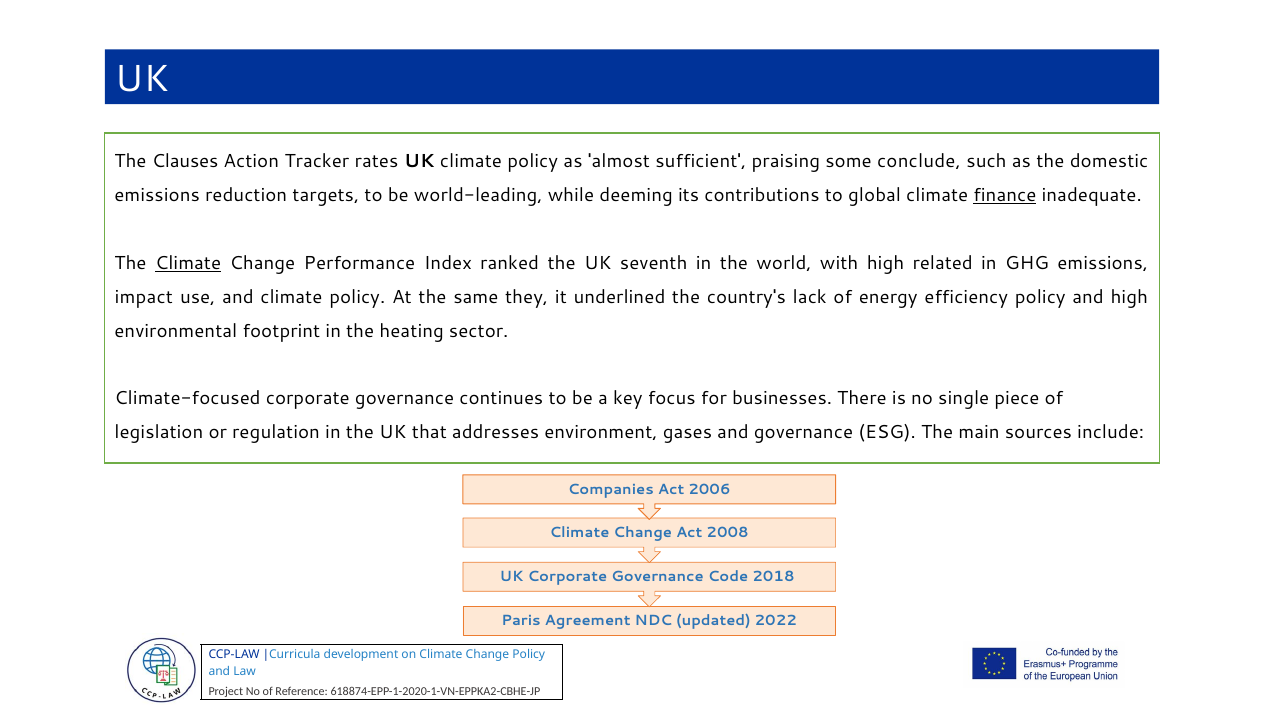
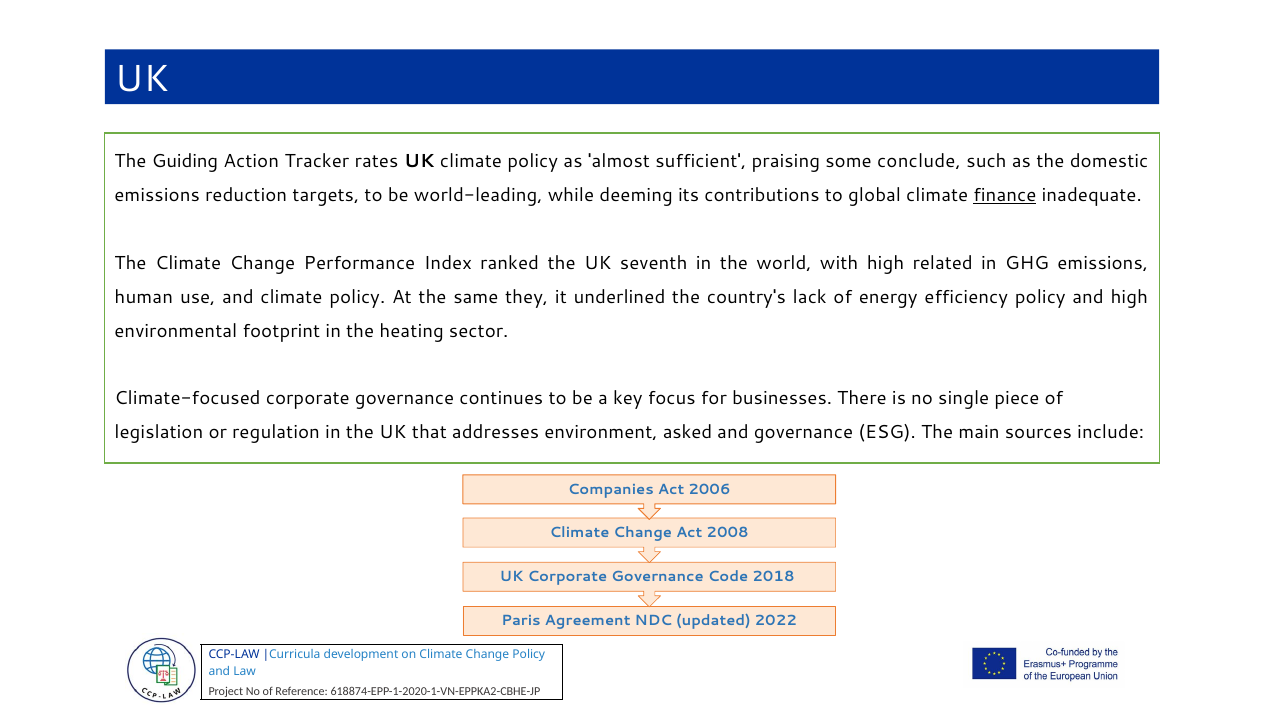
Clauses: Clauses -> Guiding (185, 162)
Climate underline: present -> none (188, 263)
impact: impact -> human (144, 297)
gases: gases -> asked (687, 433)
